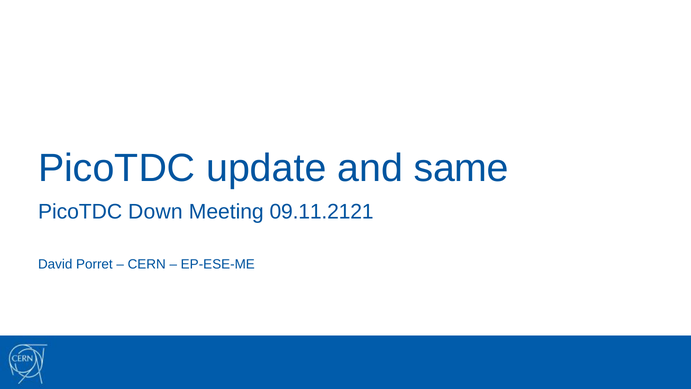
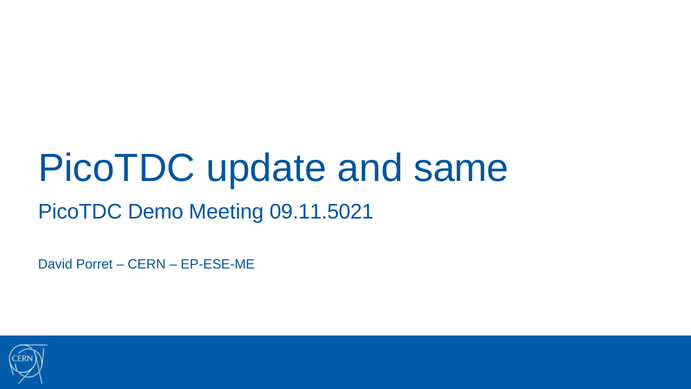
Down: Down -> Demo (156, 212)
09.11.2121: 09.11.2121 -> 09.11.5021 (322, 212)
